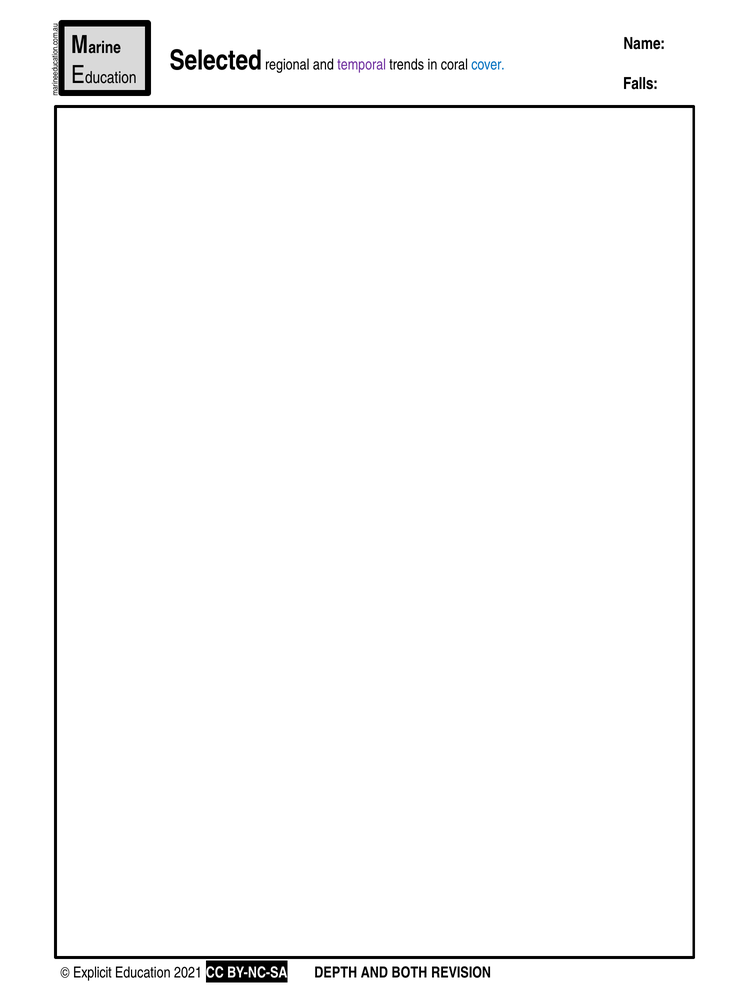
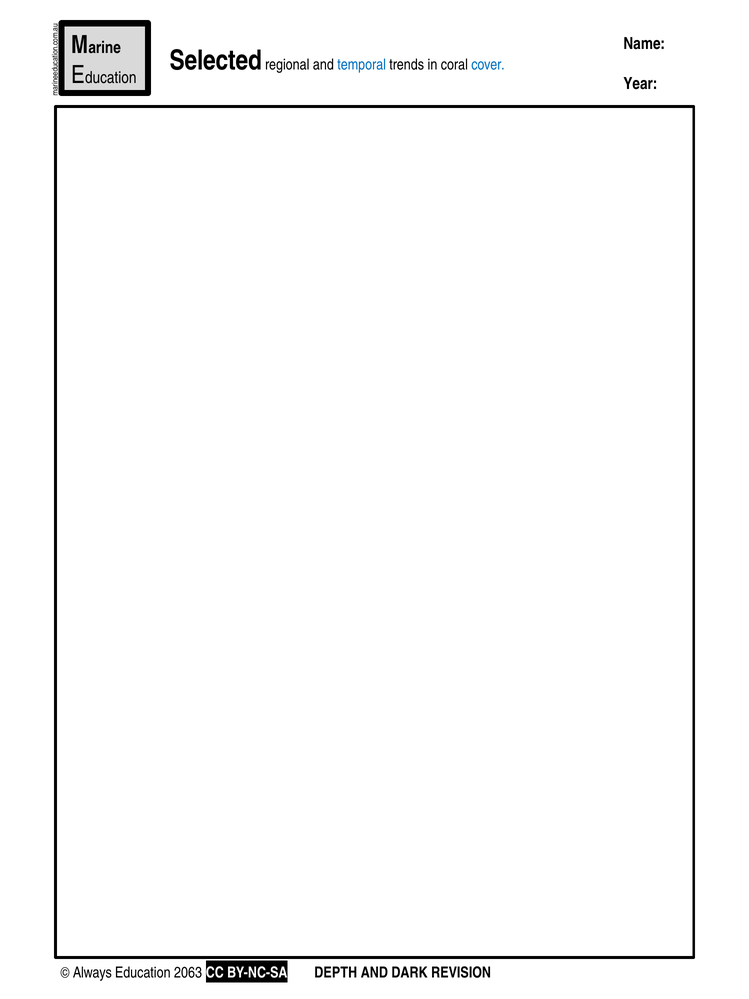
temporal colour: purple -> blue (362, 64)
Falls: Falls -> Year (640, 84)
Explicit: Explicit -> Always (92, 972)
2021: 2021 -> 2063 (188, 972)
BOTH: BOTH -> DARK (410, 972)
